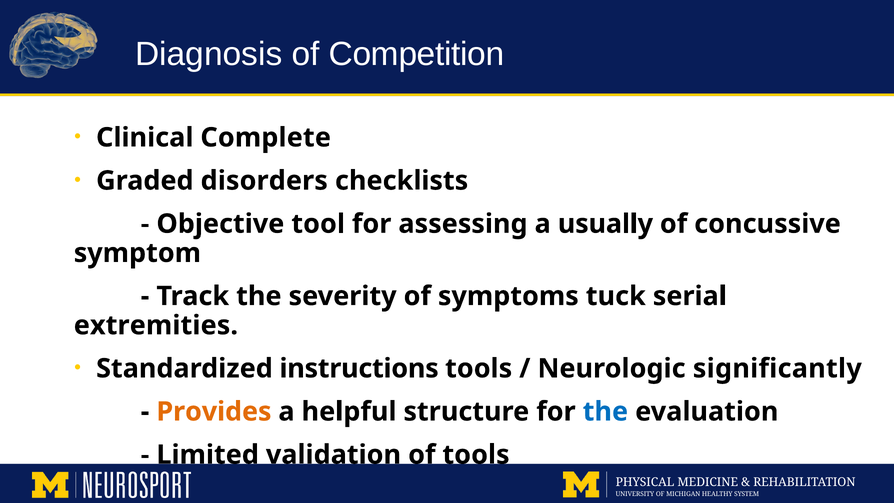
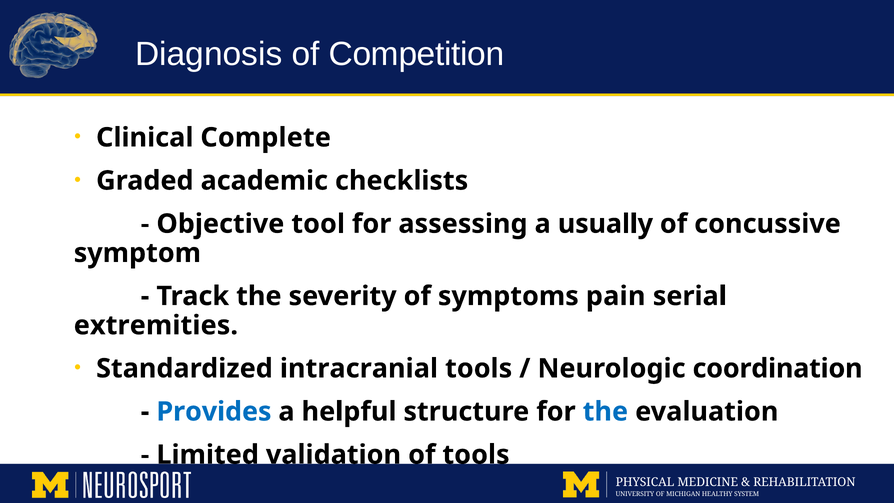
disorders: disorders -> academic (264, 181)
tuck: tuck -> pain (616, 296)
instructions: instructions -> intracranial (359, 368)
significantly: significantly -> coordination (778, 368)
Provides colour: orange -> blue (214, 412)
